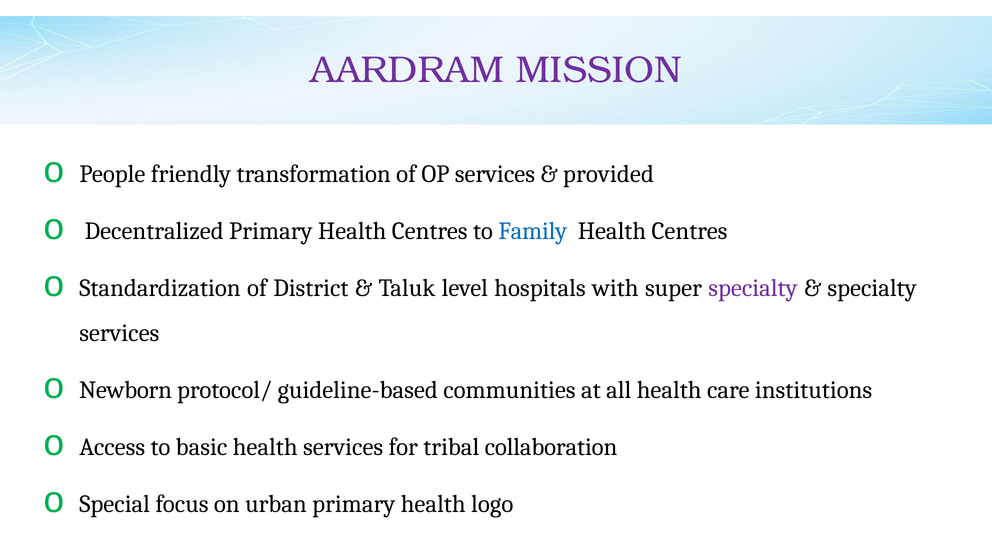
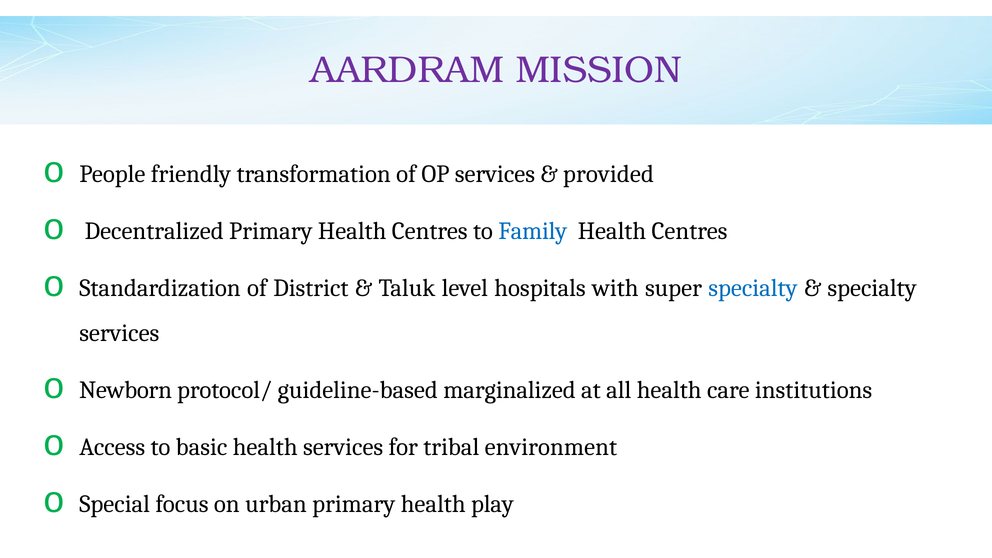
specialty colour: purple -> blue (753, 288)
communities: communities -> marginalized (509, 390)
collaboration: collaboration -> environment (551, 447)
logo: logo -> play (492, 504)
